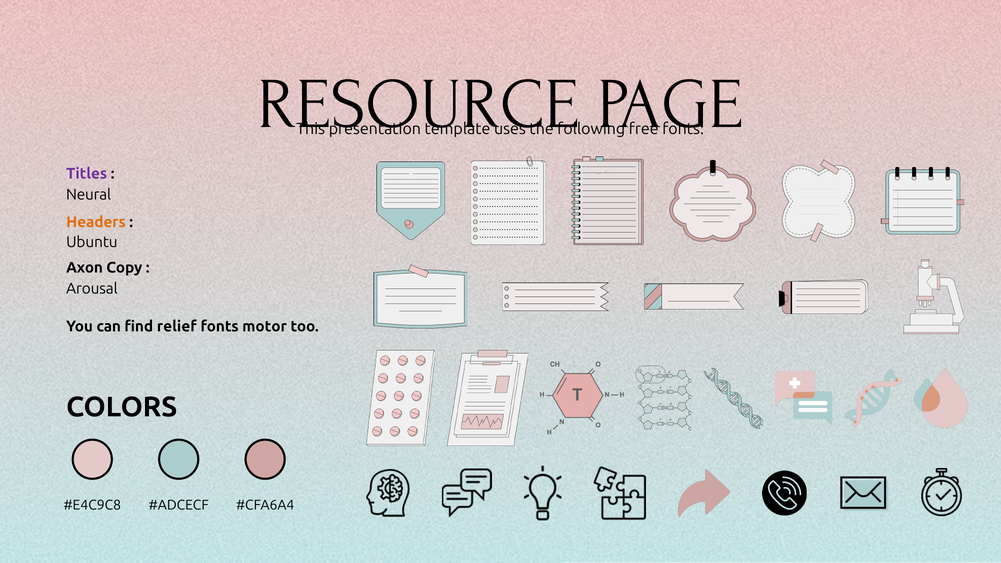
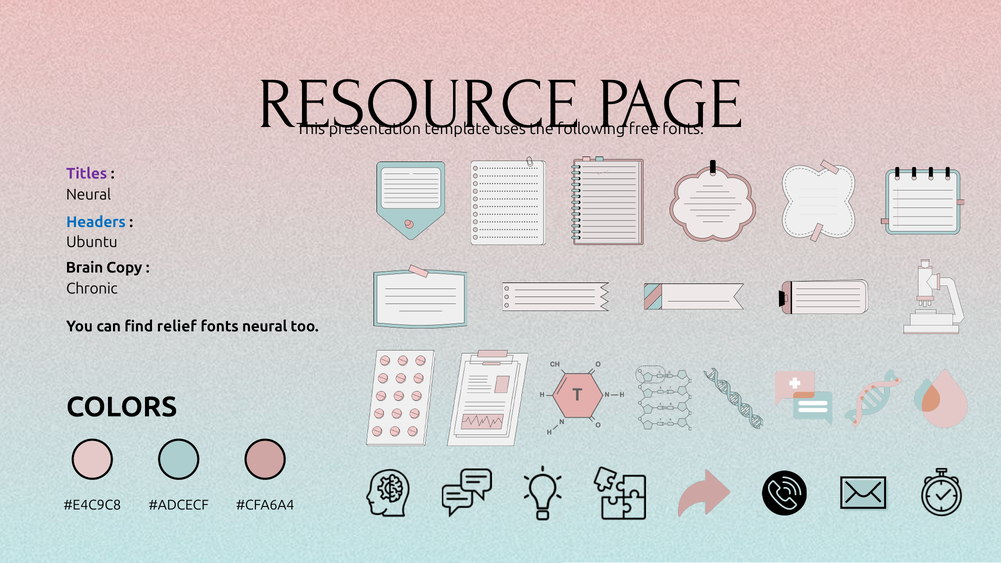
Headers colour: orange -> blue (96, 222)
Axon: Axon -> Brain (85, 268)
Arousal: Arousal -> Chronic (92, 289)
fonts motor: motor -> neural (265, 326)
